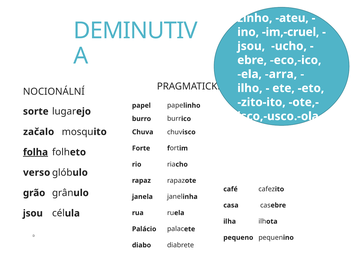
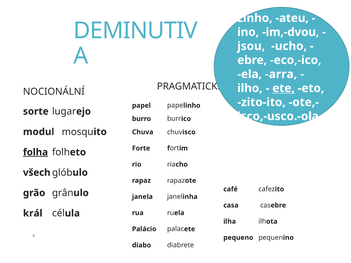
im,-cruel: im,-cruel -> im,-dvou (291, 32)
ete underline: none -> present (284, 88)
začalo: začalo -> modul (39, 132)
verso: verso -> všech (37, 173)
jsou: jsou -> král (33, 213)
